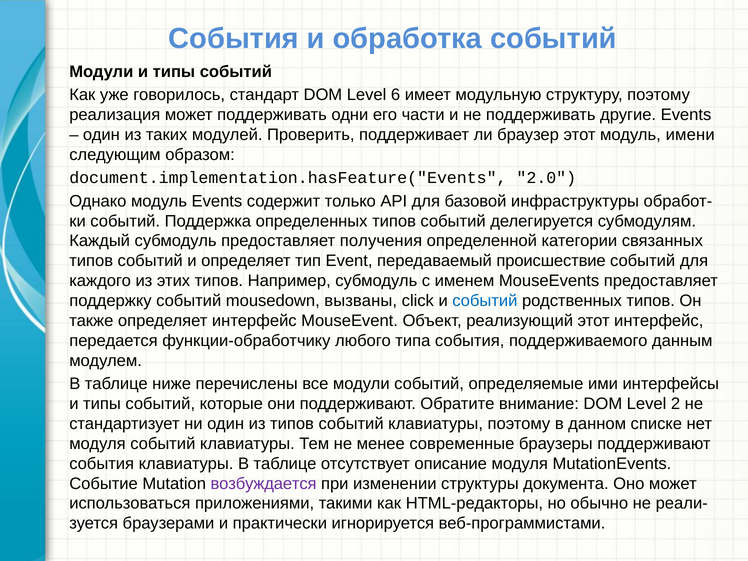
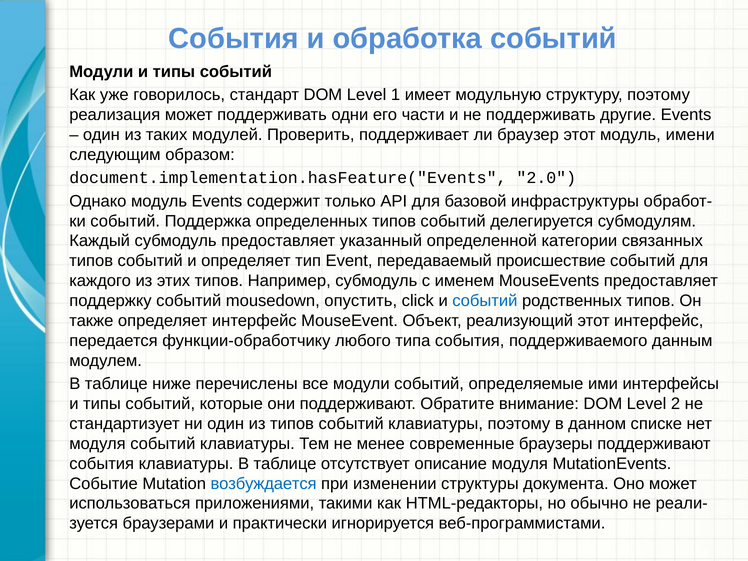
6: 6 -> 1 (396, 95)
получения: получения -> указанный (381, 241)
вызваны: вызваны -> опустить (361, 301)
возбуждается colour: purple -> blue (264, 484)
